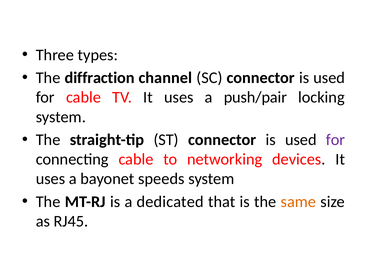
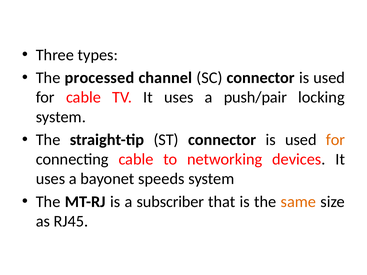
diffraction: diffraction -> processed (99, 78)
for colour: purple -> orange (335, 140)
dedicated: dedicated -> subscriber (170, 202)
